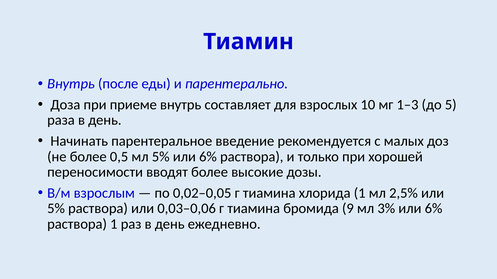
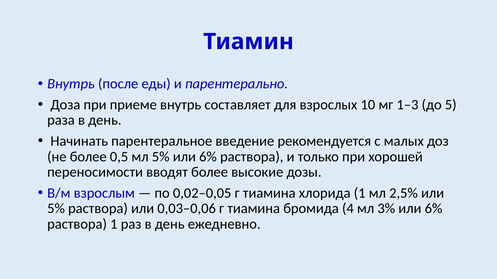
9: 9 -> 4 (348, 209)
